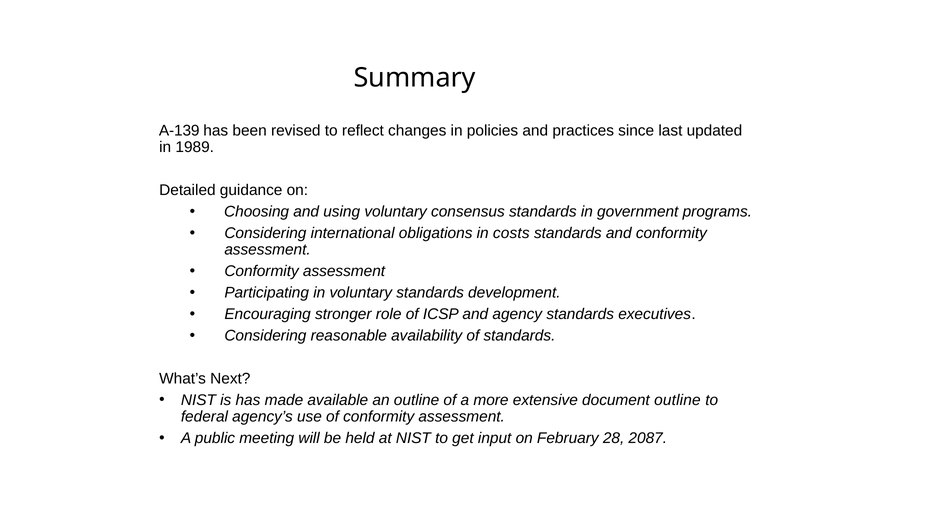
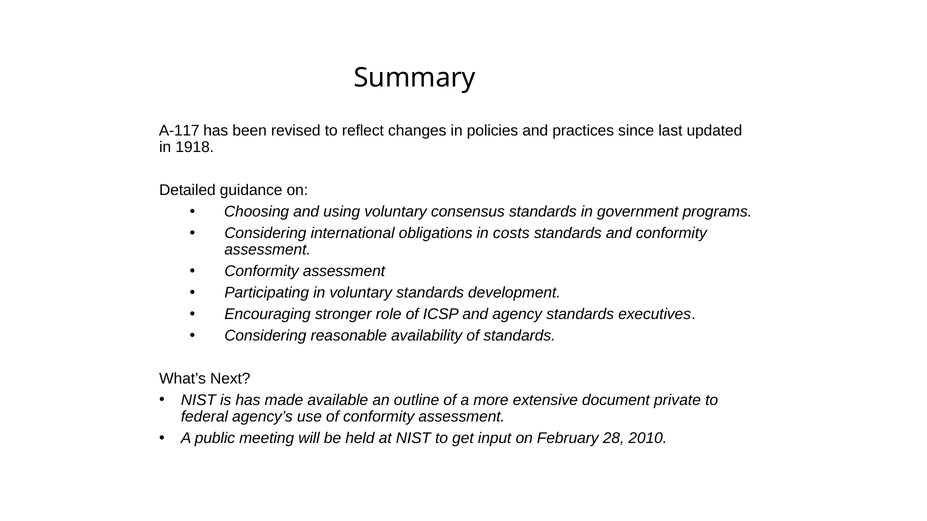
A-139: A-139 -> A-117 (179, 131)
1989: 1989 -> 1918 (195, 147)
document outline: outline -> private (677, 400)
2087: 2087 -> 2010 (648, 439)
